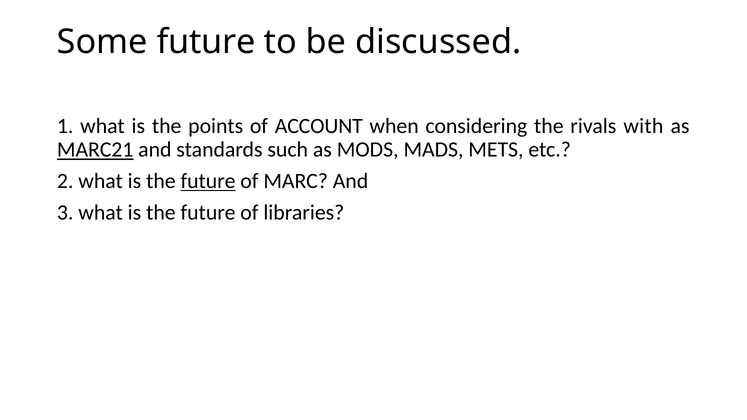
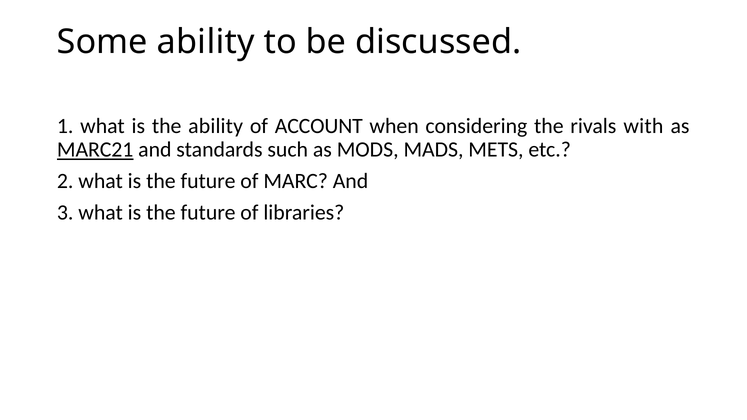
Some future: future -> ability (206, 42)
the points: points -> ability (216, 126)
future underline: present -> none (208, 181)
